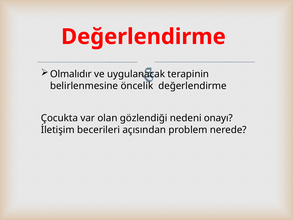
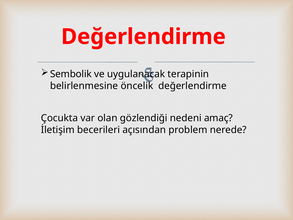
Olmalıdır: Olmalıdır -> Sembolik (71, 74)
onayı: onayı -> amaç (218, 118)
